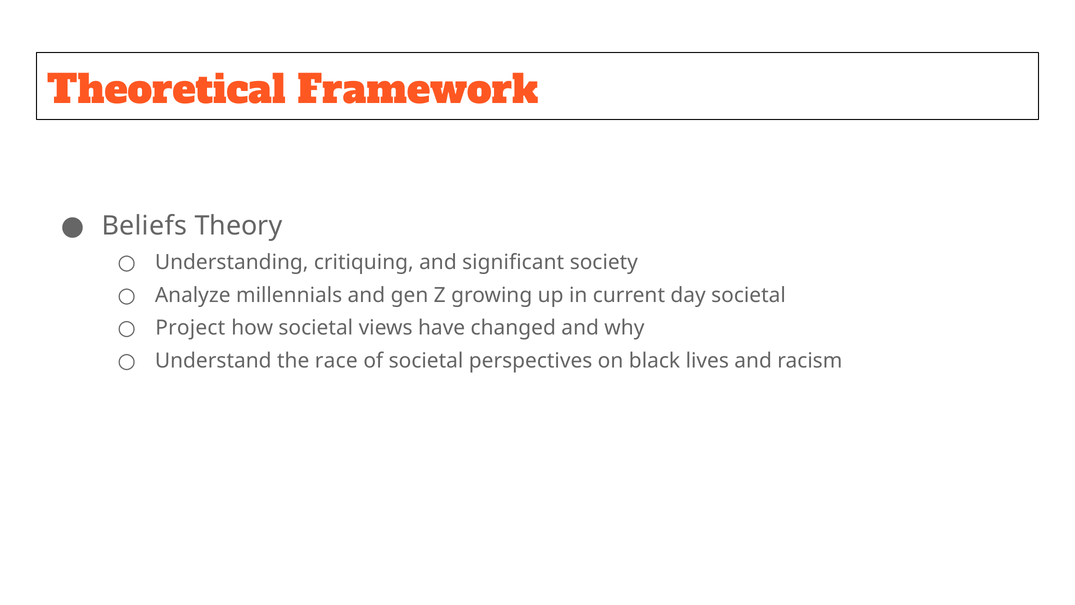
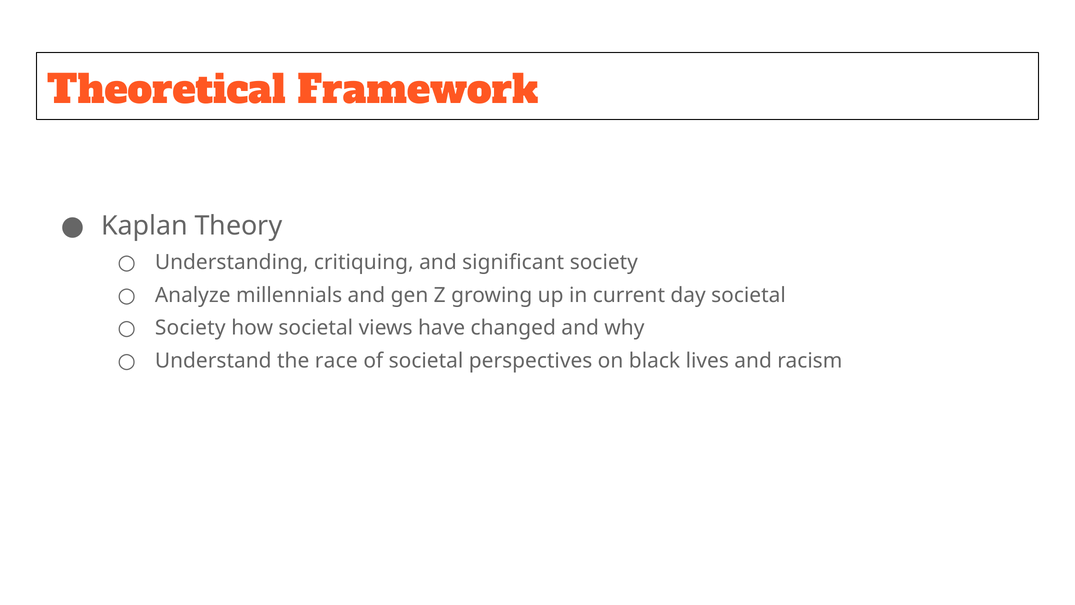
Beliefs: Beliefs -> Kaplan (144, 226)
Project: Project -> Society (190, 328)
